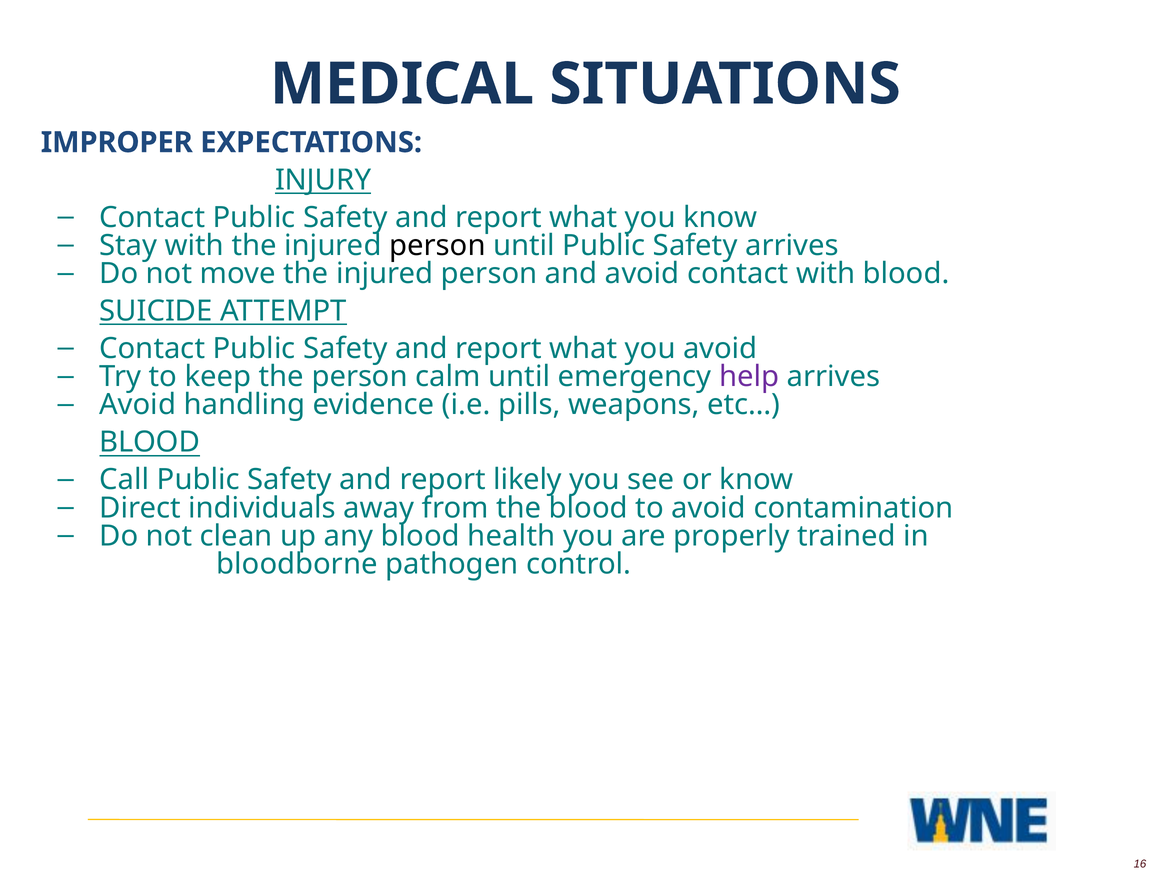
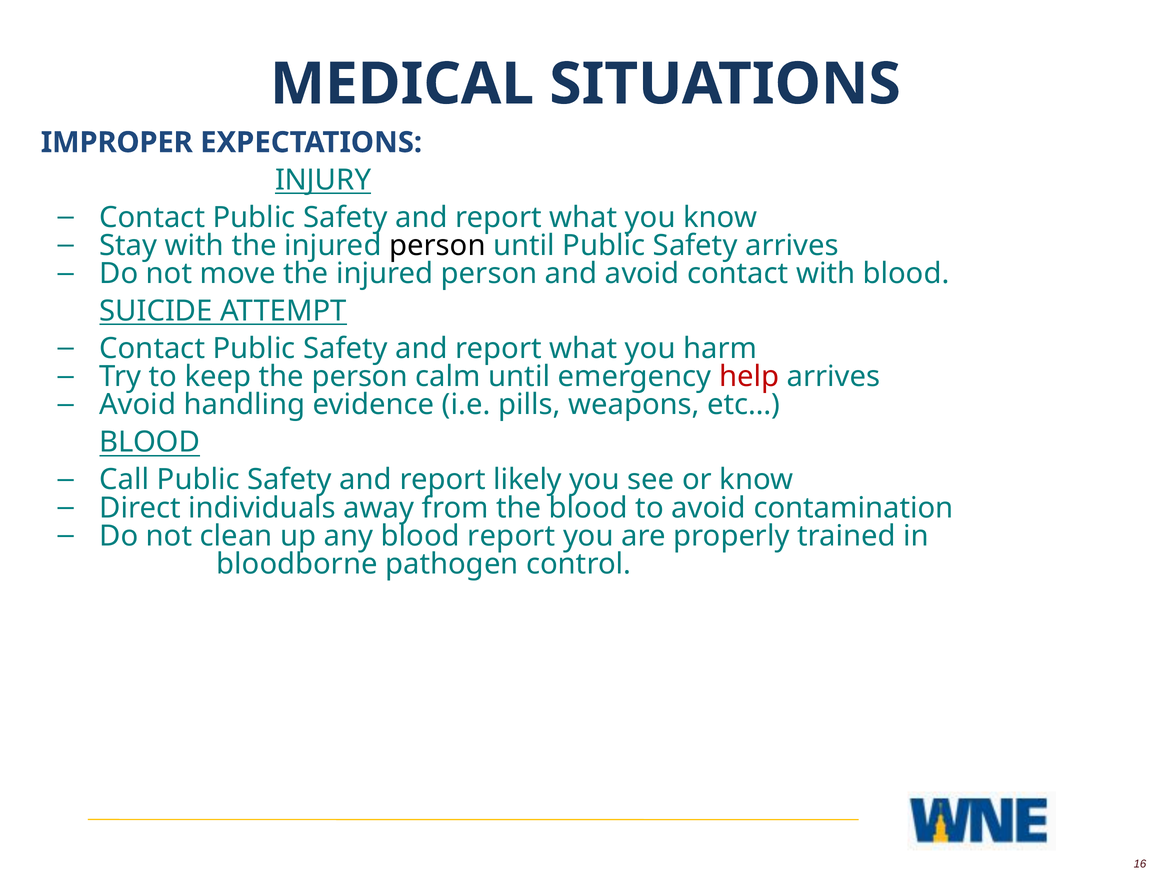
you avoid: avoid -> harm (720, 349)
help colour: purple -> red (749, 377)
blood health: health -> report (511, 536)
